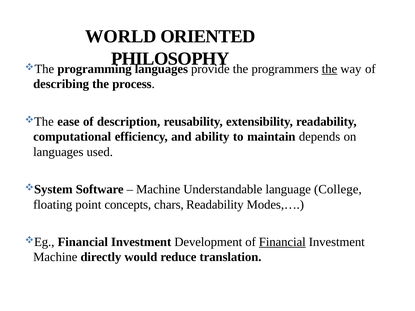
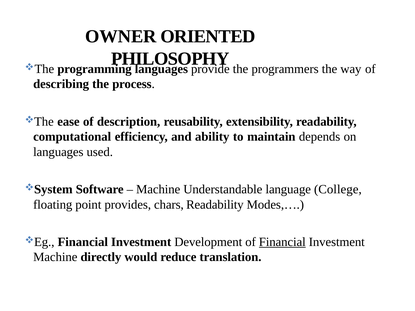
WORLD: WORLD -> OWNER (121, 37)
the underline: present -> none (330, 69)
concepts: concepts -> provides (128, 205)
